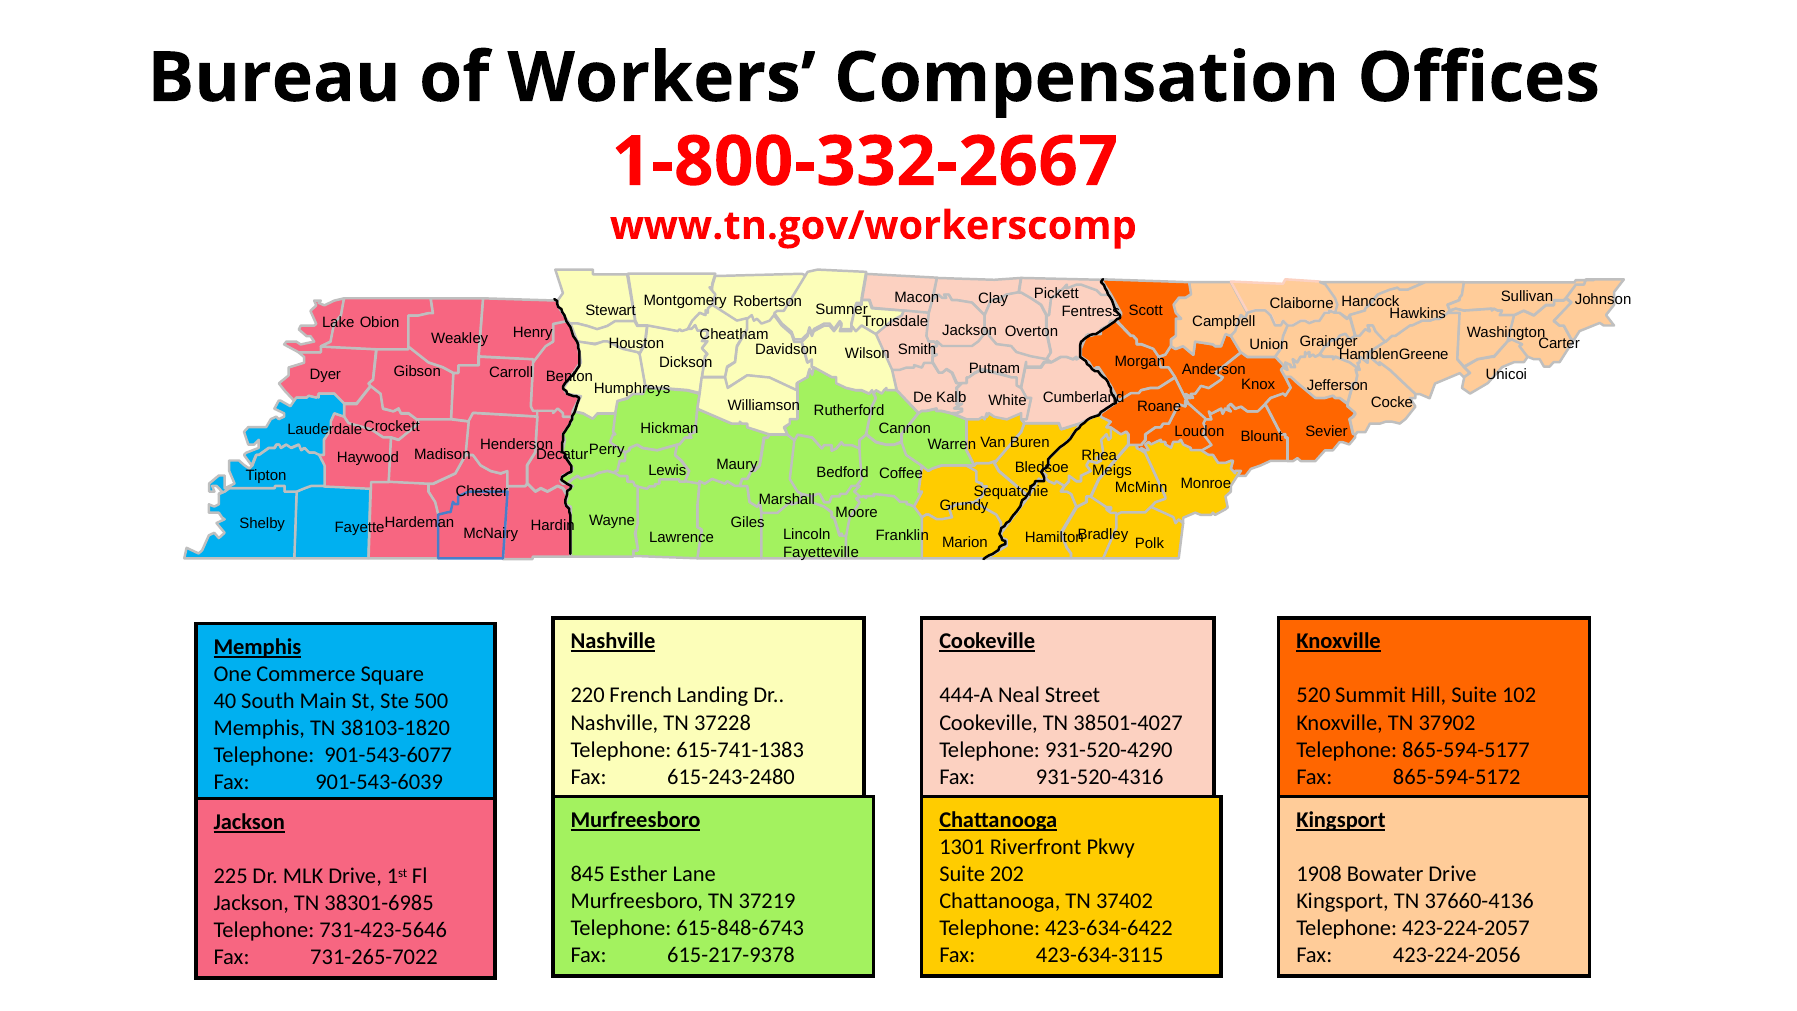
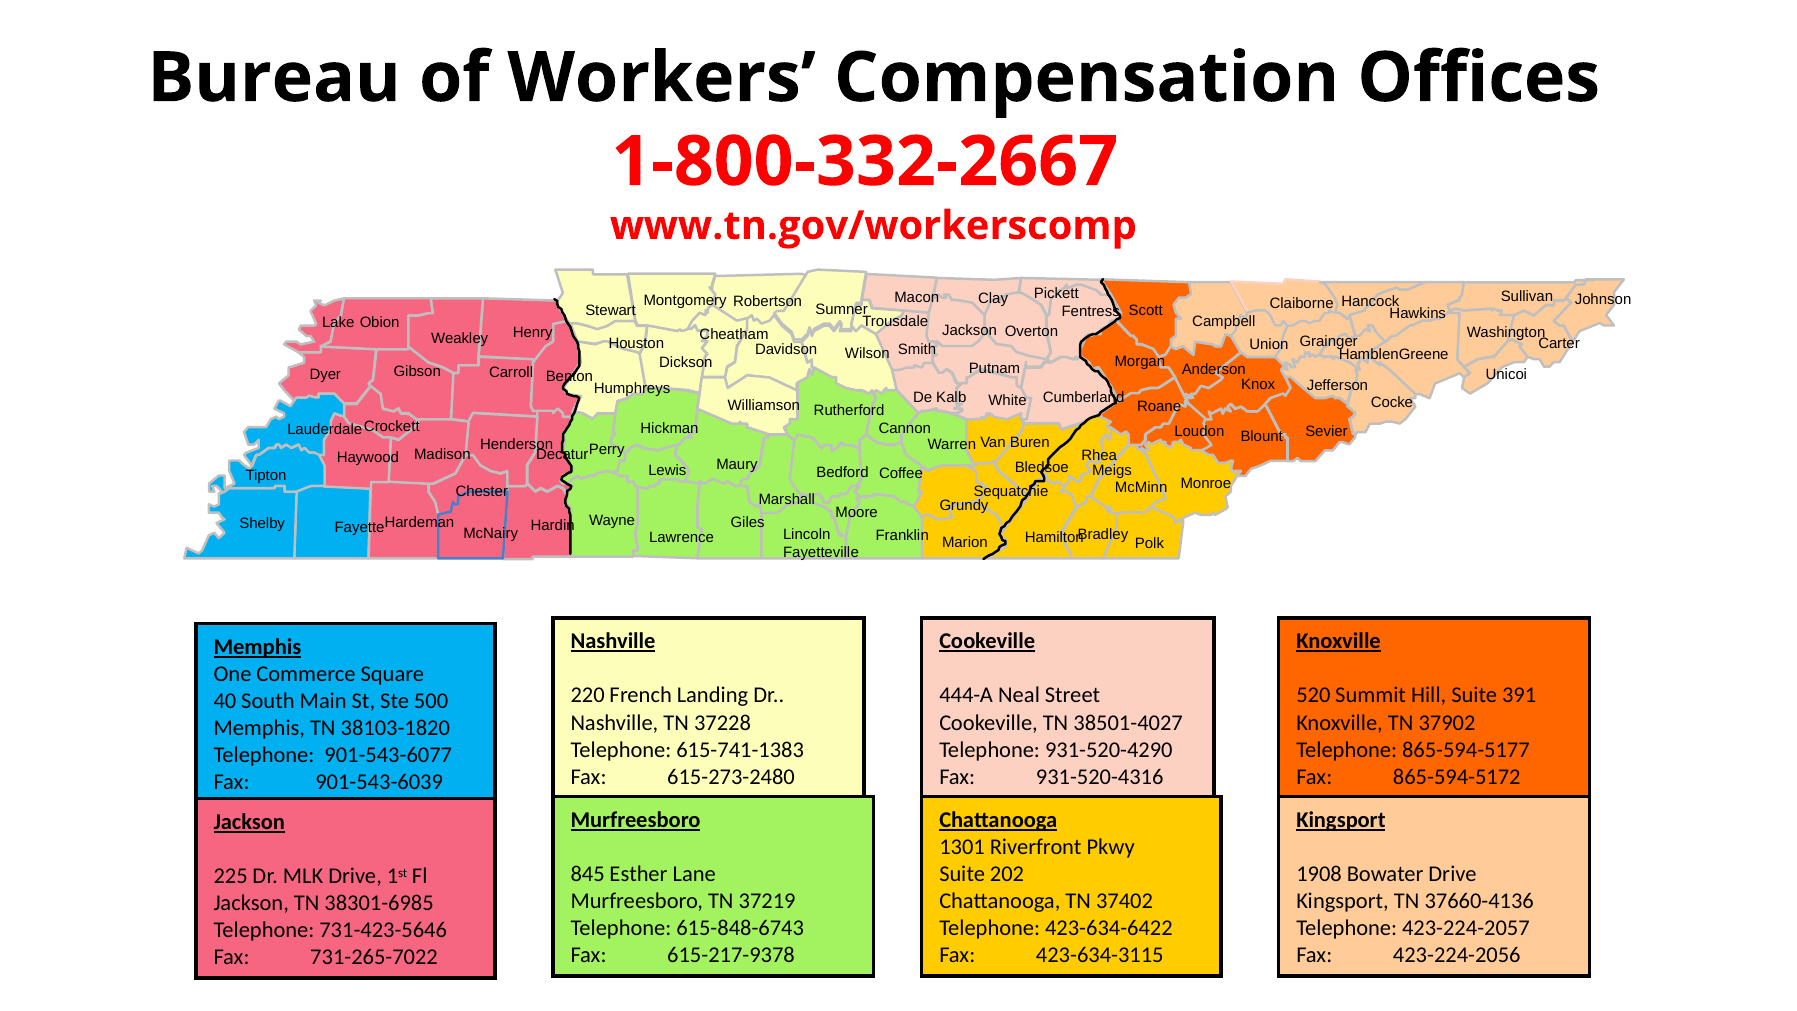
102: 102 -> 391 (1519, 695)
615-243-2480: 615-243-2480 -> 615-273-2480 (731, 777)
